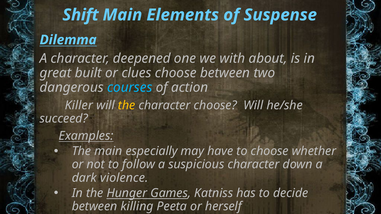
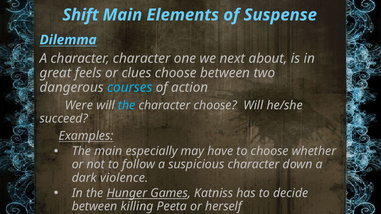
character deepened: deepened -> character (142, 58)
with: with -> next (232, 58)
built: built -> feels (88, 73)
Killer: Killer -> Were (79, 106)
the colour: yellow -> light blue (127, 106)
